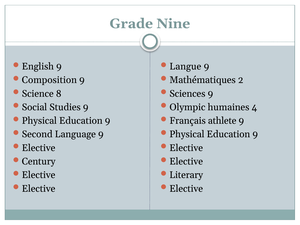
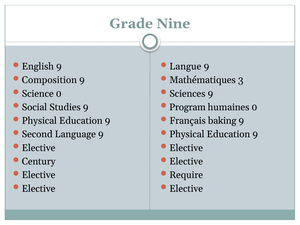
2: 2 -> 3 (241, 80)
Science 8: 8 -> 0 (59, 94)
Olympic: Olympic -> Program (187, 107)
humaines 4: 4 -> 0 (254, 107)
athlete: athlete -> baking (222, 121)
Literary: Literary -> Require (186, 175)
